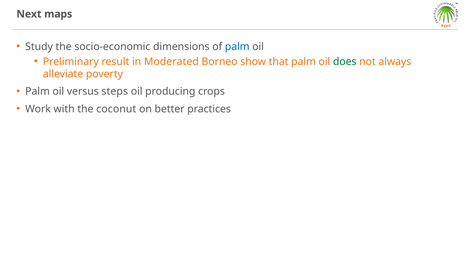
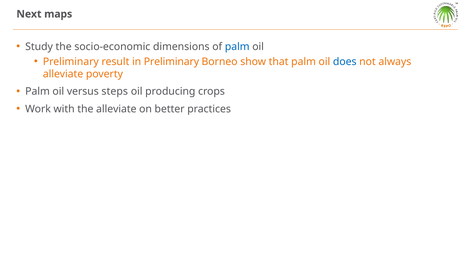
in Moderated: Moderated -> Preliminary (171, 62)
does colour: green -> blue (345, 62)
the coconut: coconut -> alleviate (116, 109)
